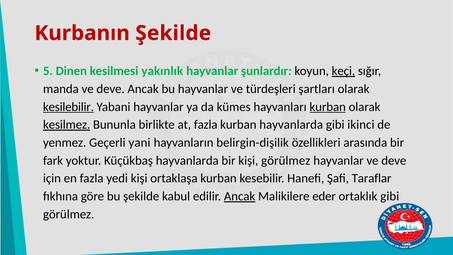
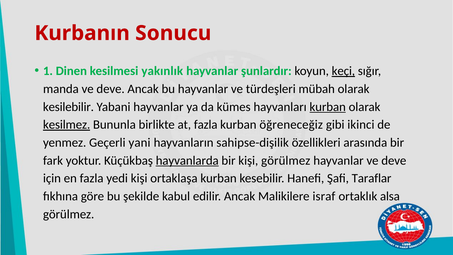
Kurbanın Şekilde: Şekilde -> Sonucu (173, 33)
5: 5 -> 1 (48, 71)
şartları: şartları -> mübah (317, 89)
kesilebilir underline: present -> none (68, 107)
kurban hayvanlarda: hayvanlarda -> öğreneceğiz (291, 125)
belirgin-dişilik: belirgin-dişilik -> sahipse-dişilik (253, 143)
hayvanlarda underline: none -> present (187, 160)
Ancak underline: present -> none (240, 196)
eder: eder -> israf (324, 196)
ortaklık gibi: gibi -> alsa (390, 196)
